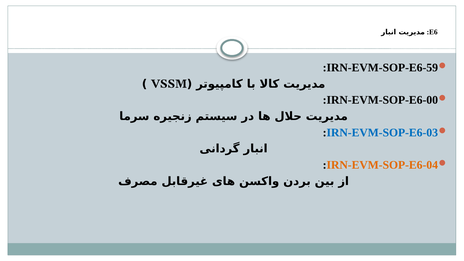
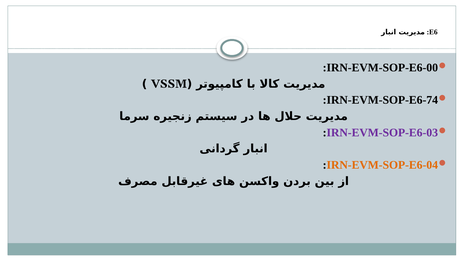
IRN-EVM-SOP-E6-59: IRN-EVM-SOP-E6-59 -> IRN-EVM-SOP-E6-00 (382, 68)
IRN-EVM-SOP-E6-00: IRN-EVM-SOP-E6-00 -> IRN-EVM-SOP-E6-74 (382, 100)
IRN-EVM-SOP-E6-03 colour: blue -> purple (382, 133)
